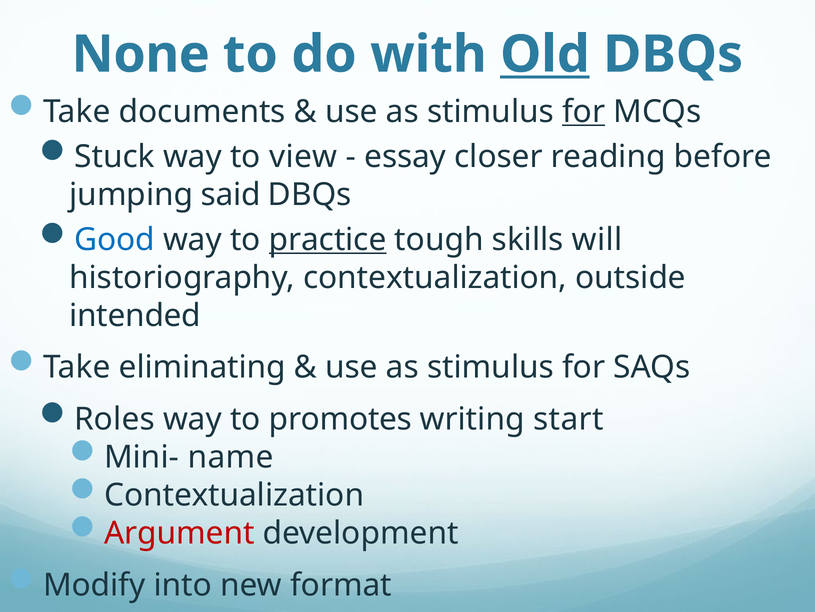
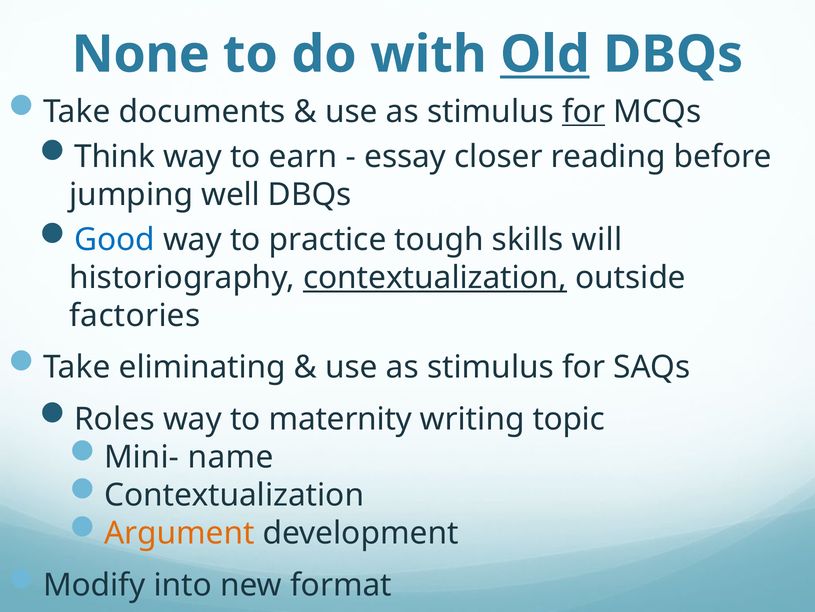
Stuck: Stuck -> Think (115, 156)
view: view -> earn (303, 156)
said: said -> well (231, 194)
practice underline: present -> none (328, 239)
contextualization underline: none -> present (435, 277)
intended: intended -> factories (135, 315)
promotes: promotes -> maternity (340, 419)
start: start -> topic (569, 419)
Argument colour: red -> orange (179, 533)
